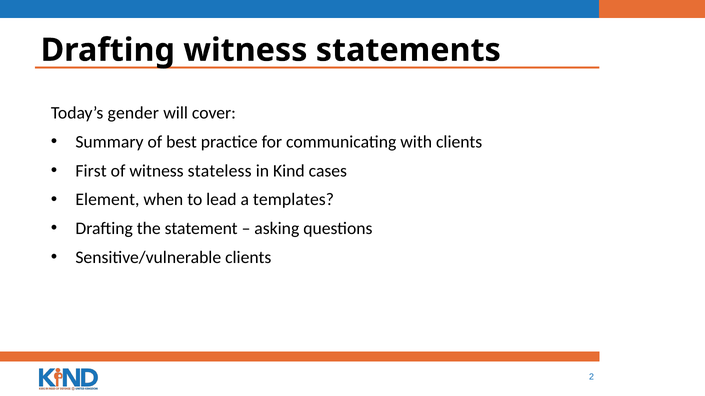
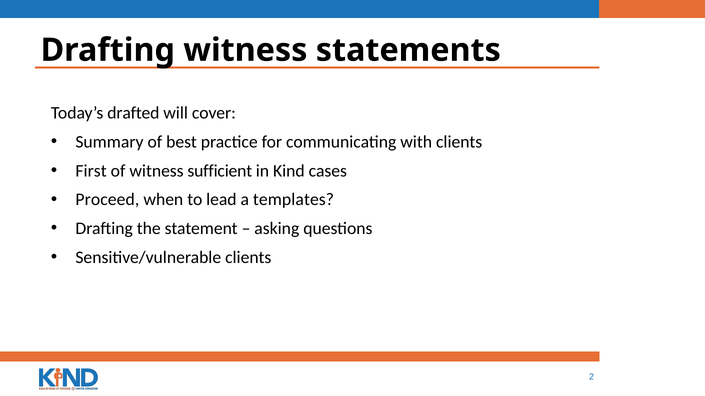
gender: gender -> drafted (133, 113)
stateless: stateless -> sufficient (220, 171)
Element: Element -> Proceed (107, 200)
